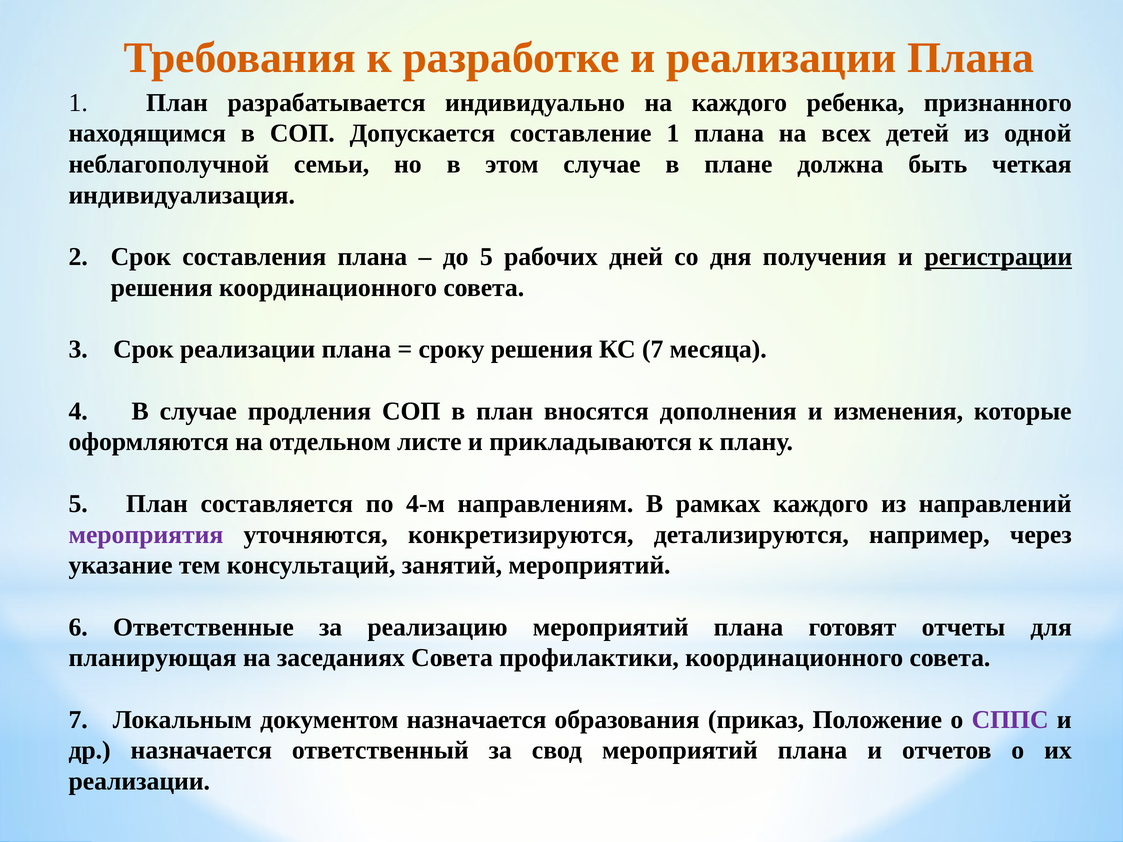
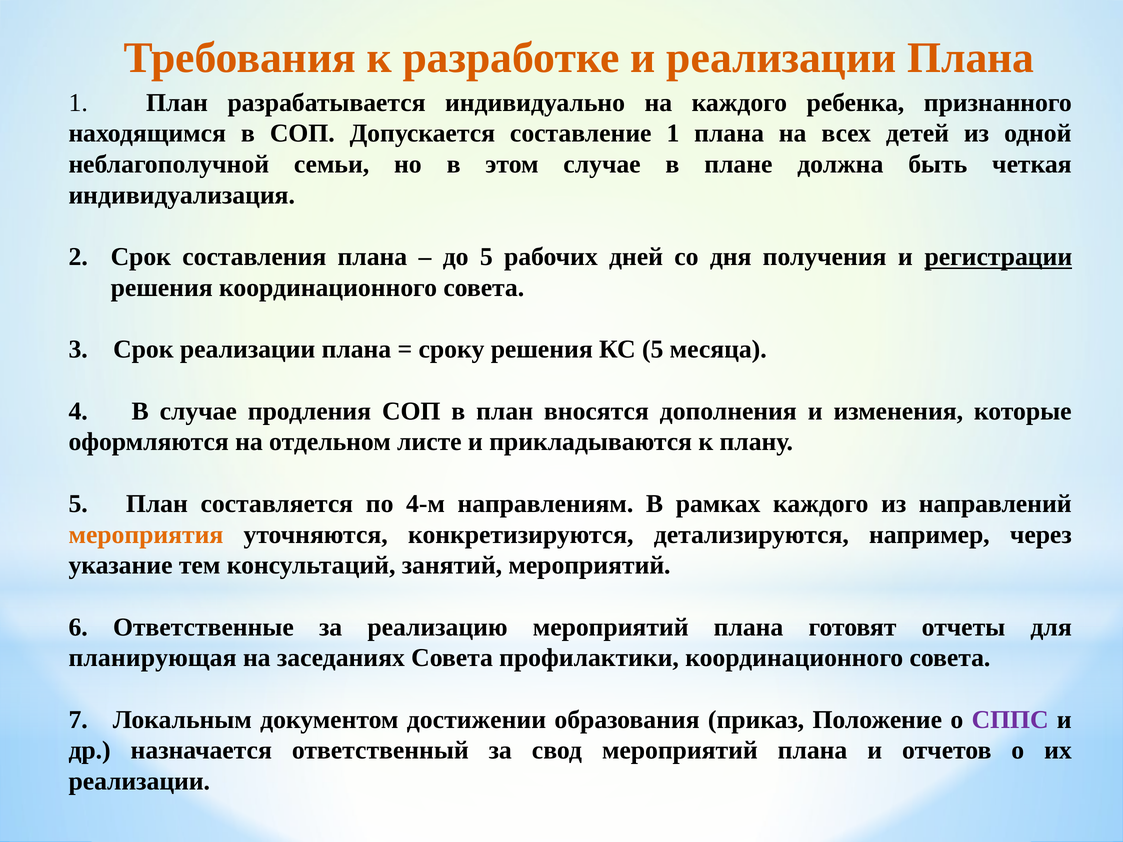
КС 7: 7 -> 5 (653, 350)
мероприятия colour: purple -> orange (146, 535)
документом назначается: назначается -> достижении (476, 720)
